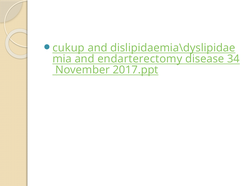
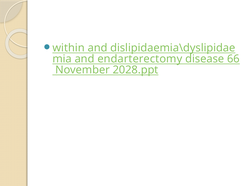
cukup: cukup -> within (69, 48)
34: 34 -> 66 (233, 59)
2017.ppt: 2017.ppt -> 2028.ppt (136, 70)
